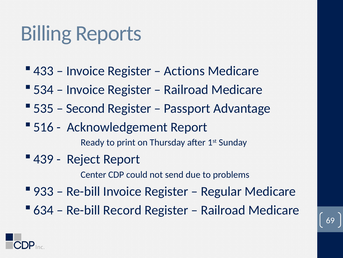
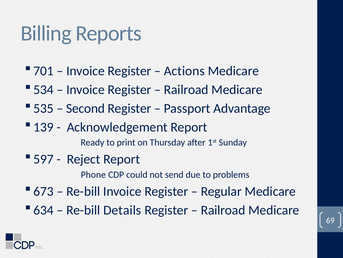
433: 433 -> 701 (44, 71)
516: 516 -> 139 (44, 127)
439: 439 -> 597 (44, 159)
Center: Center -> Phone (93, 174)
933: 933 -> 673 (44, 191)
Record: Record -> Details (122, 209)
